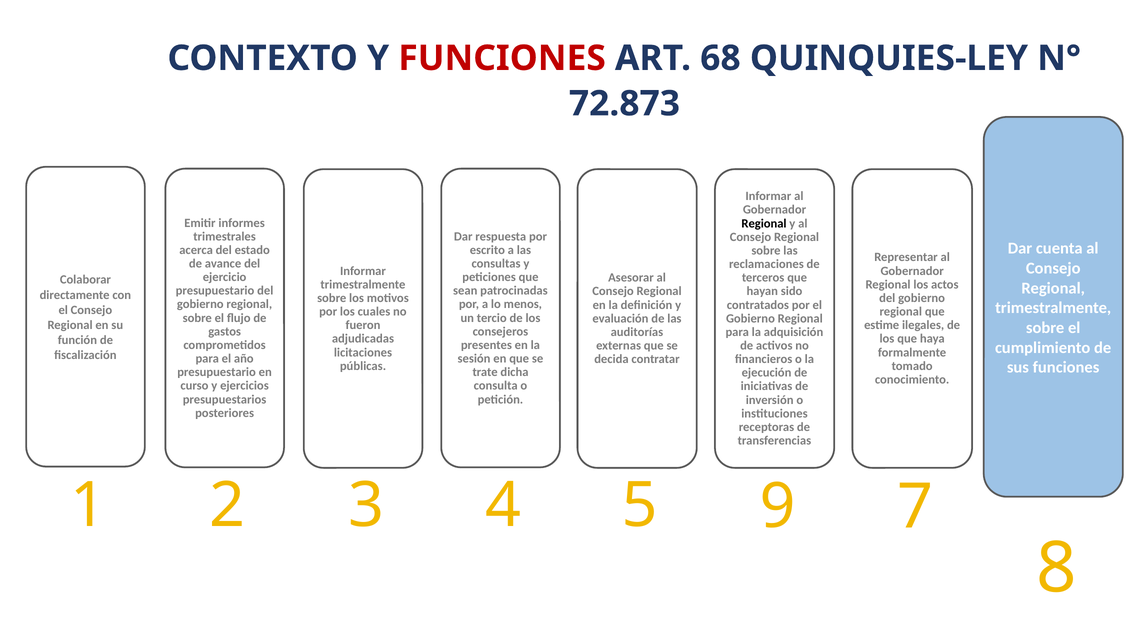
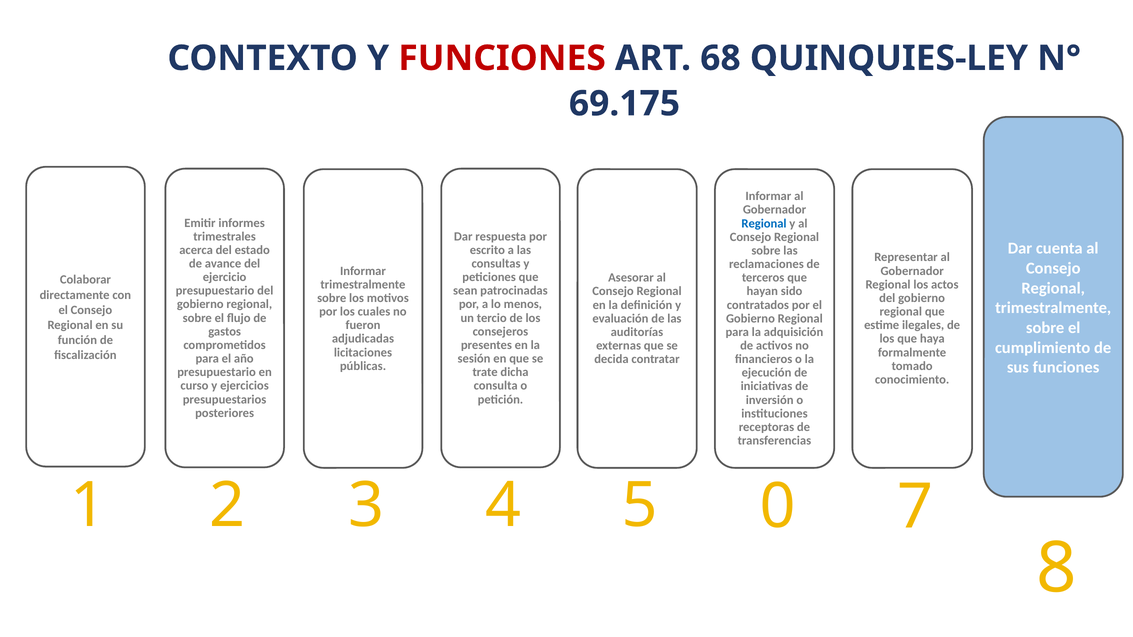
72.873: 72.873 -> 69.175 (624, 104)
Regional colour: black -> blue (764, 223)
9: 9 -> 0 (778, 507)
